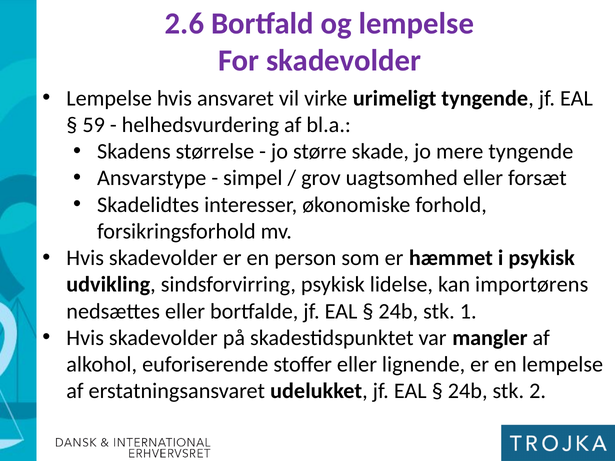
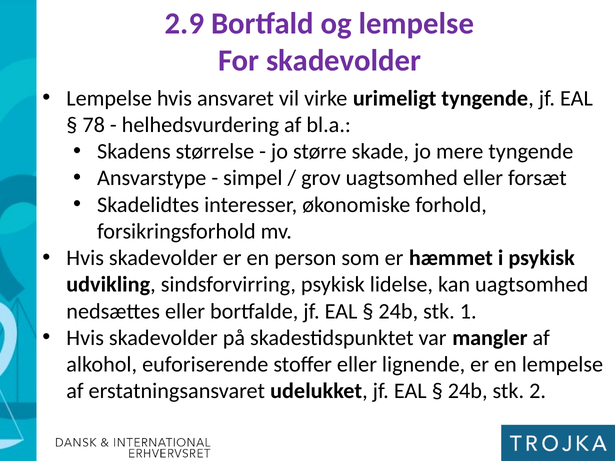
2.6: 2.6 -> 2.9 (185, 24)
59: 59 -> 78 (94, 125)
kan importørens: importørens -> uagtsomhed (532, 285)
